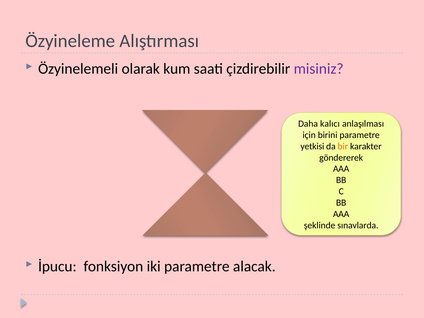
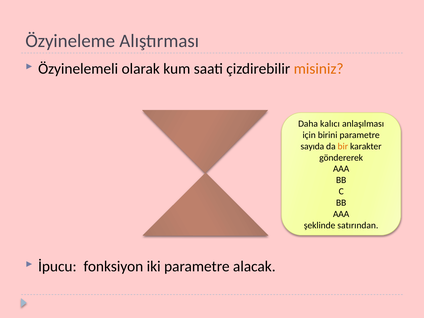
misiniz colour: purple -> orange (319, 69)
yetkisi: yetkisi -> sayıda (312, 146)
sınavlarda: sınavlarda -> satırından (358, 225)
